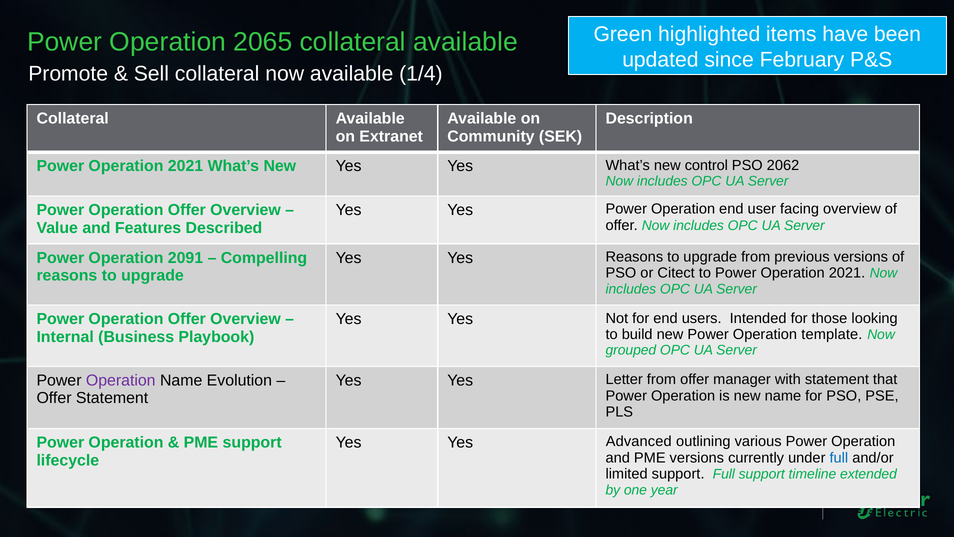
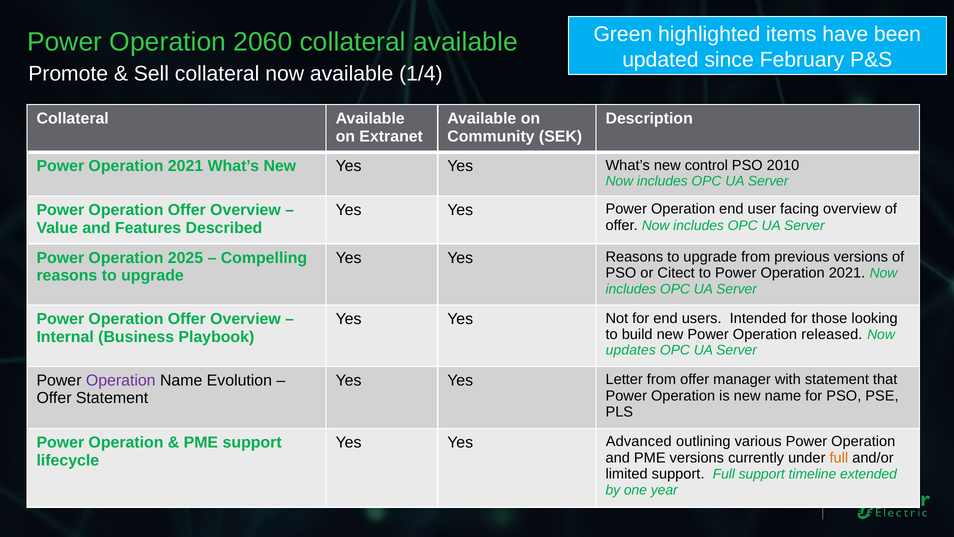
2065: 2065 -> 2060 (263, 42)
2062: 2062 -> 2010 (783, 165)
2091: 2091 -> 2025 (185, 258)
template: template -> released (832, 334)
grouped: grouped -> updates (631, 350)
full colour: blue -> orange (839, 458)
